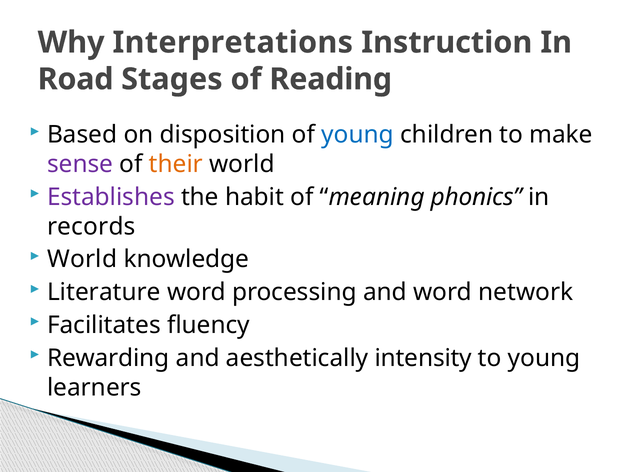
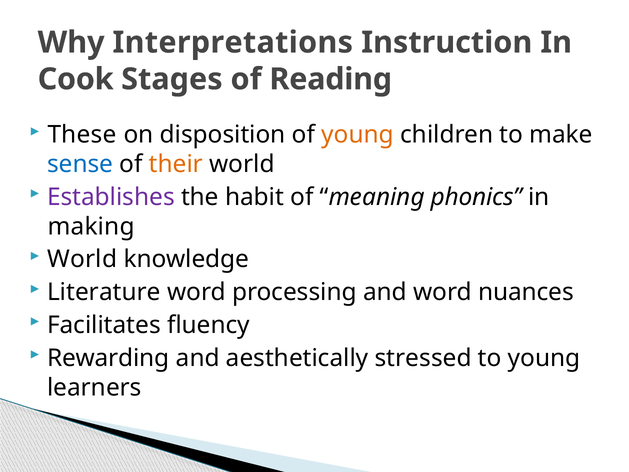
Road: Road -> Cook (76, 79)
Based: Based -> These (82, 135)
young colour: blue -> orange (358, 135)
sense colour: purple -> blue (80, 164)
records: records -> making (91, 226)
network: network -> nuances (526, 292)
intensity: intensity -> stressed (423, 358)
